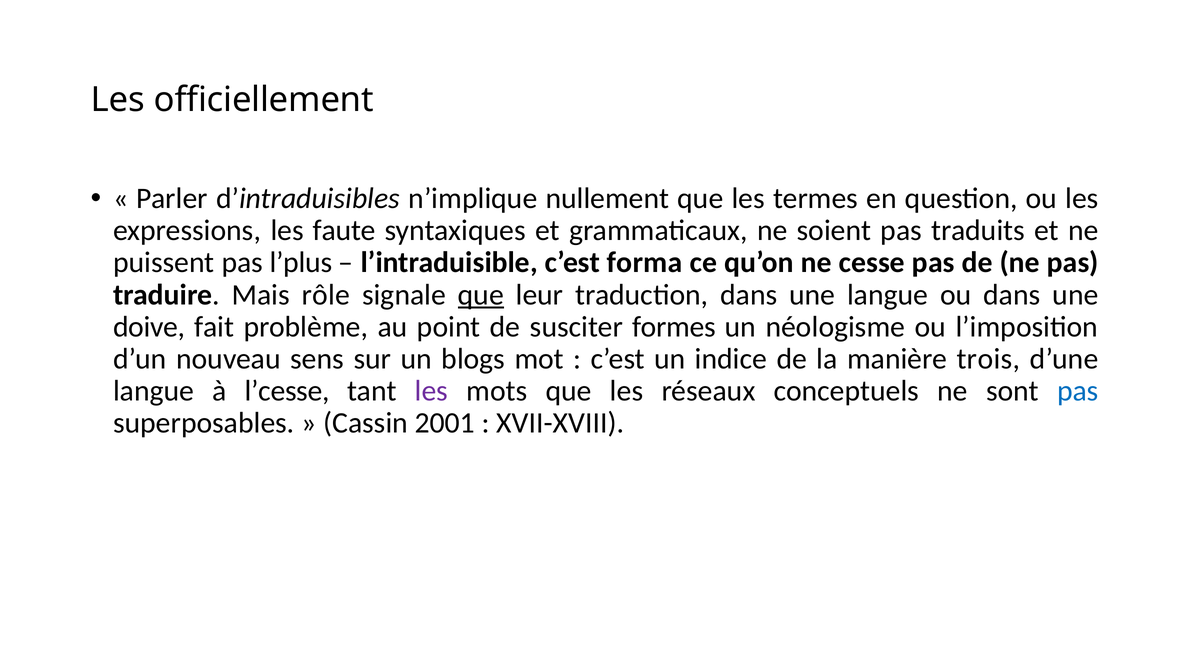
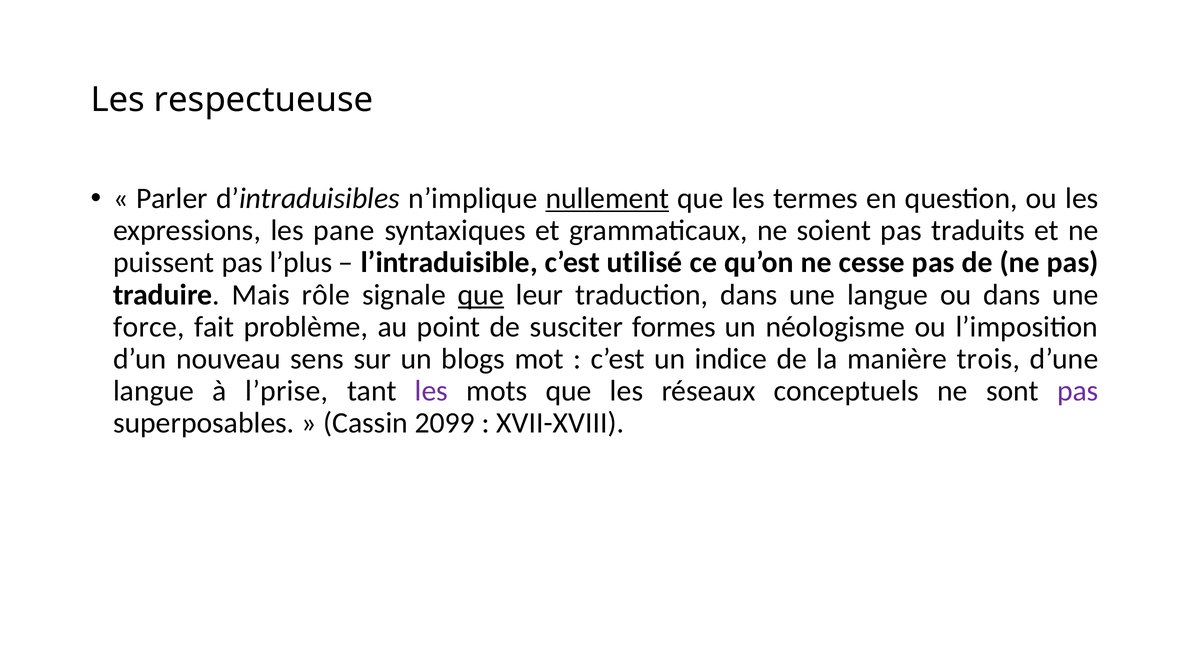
officiellement: officiellement -> respectueuse (264, 100)
nullement underline: none -> present (607, 199)
faute: faute -> pane (344, 231)
forma: forma -> utilisé (645, 263)
doive: doive -> force (149, 327)
l’cesse: l’cesse -> l’prise (287, 391)
pas colour: blue -> purple (1078, 391)
2001: 2001 -> 2099 (445, 423)
